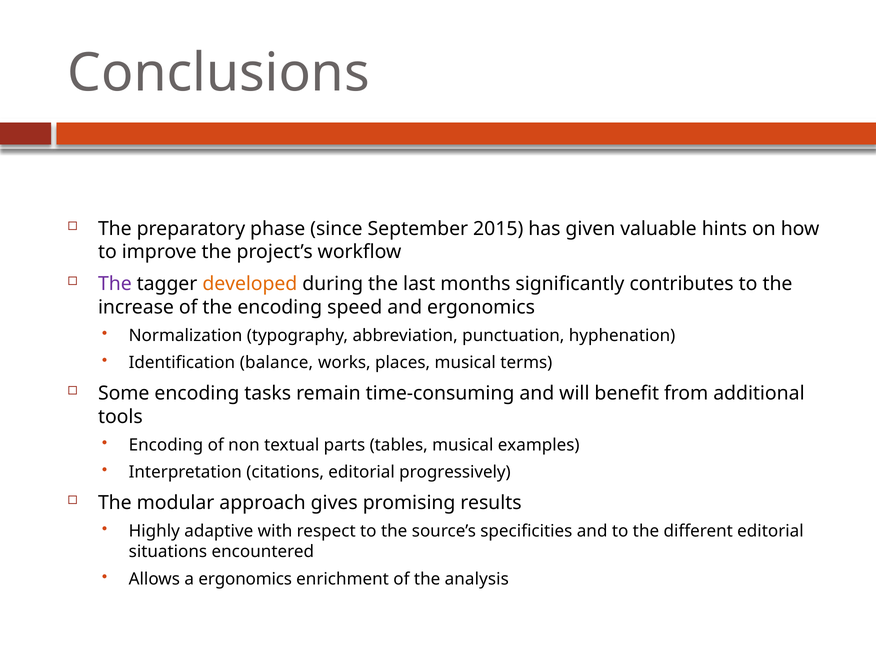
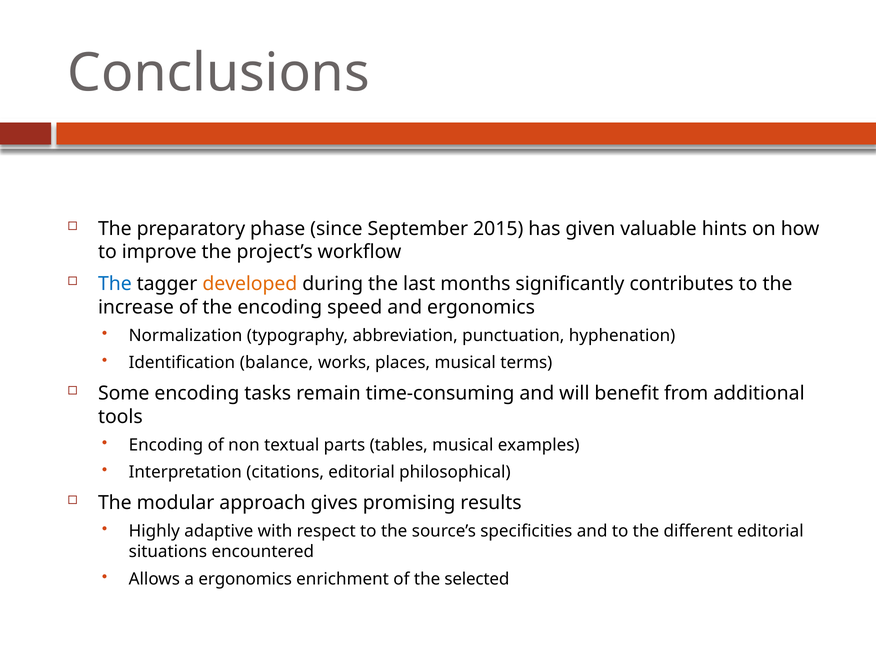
The colour: purple -> blue (115, 284)
progressively: progressively -> philosophical (455, 472)
analysis: analysis -> selected (477, 579)
